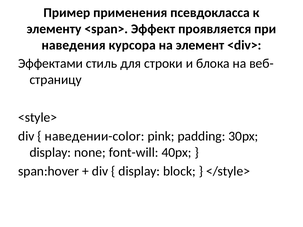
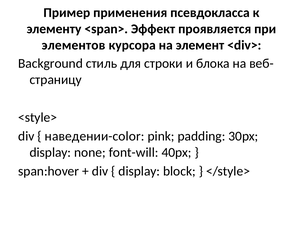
наведения: наведения -> элементов (74, 45)
Эффектами: Эффектами -> Background (51, 64)
